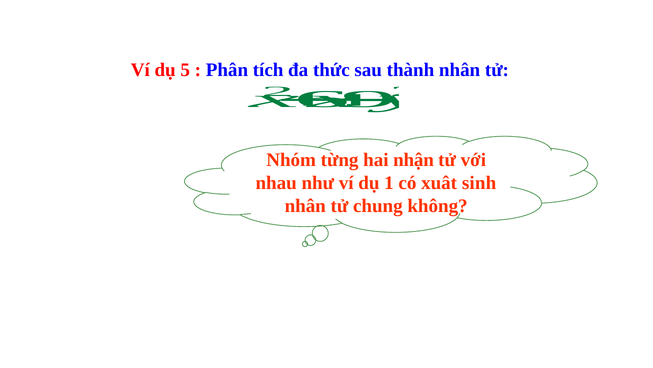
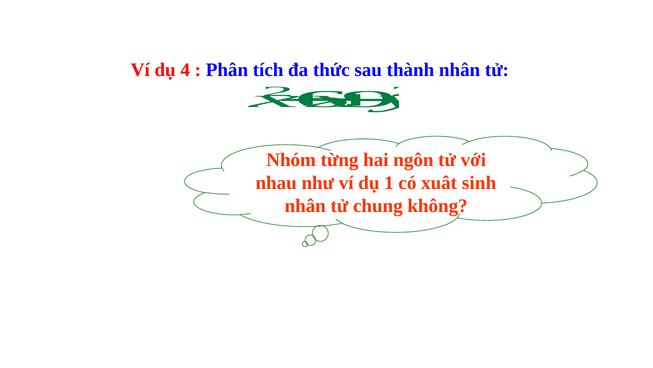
5: 5 -> 4 (185, 70)
nhận: nhận -> ngôn (413, 160)
